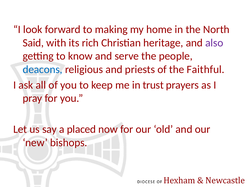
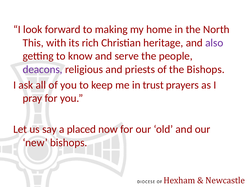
Said: Said -> This (33, 43)
deacons colour: blue -> purple (43, 69)
the Faithful: Faithful -> Bishops (206, 69)
